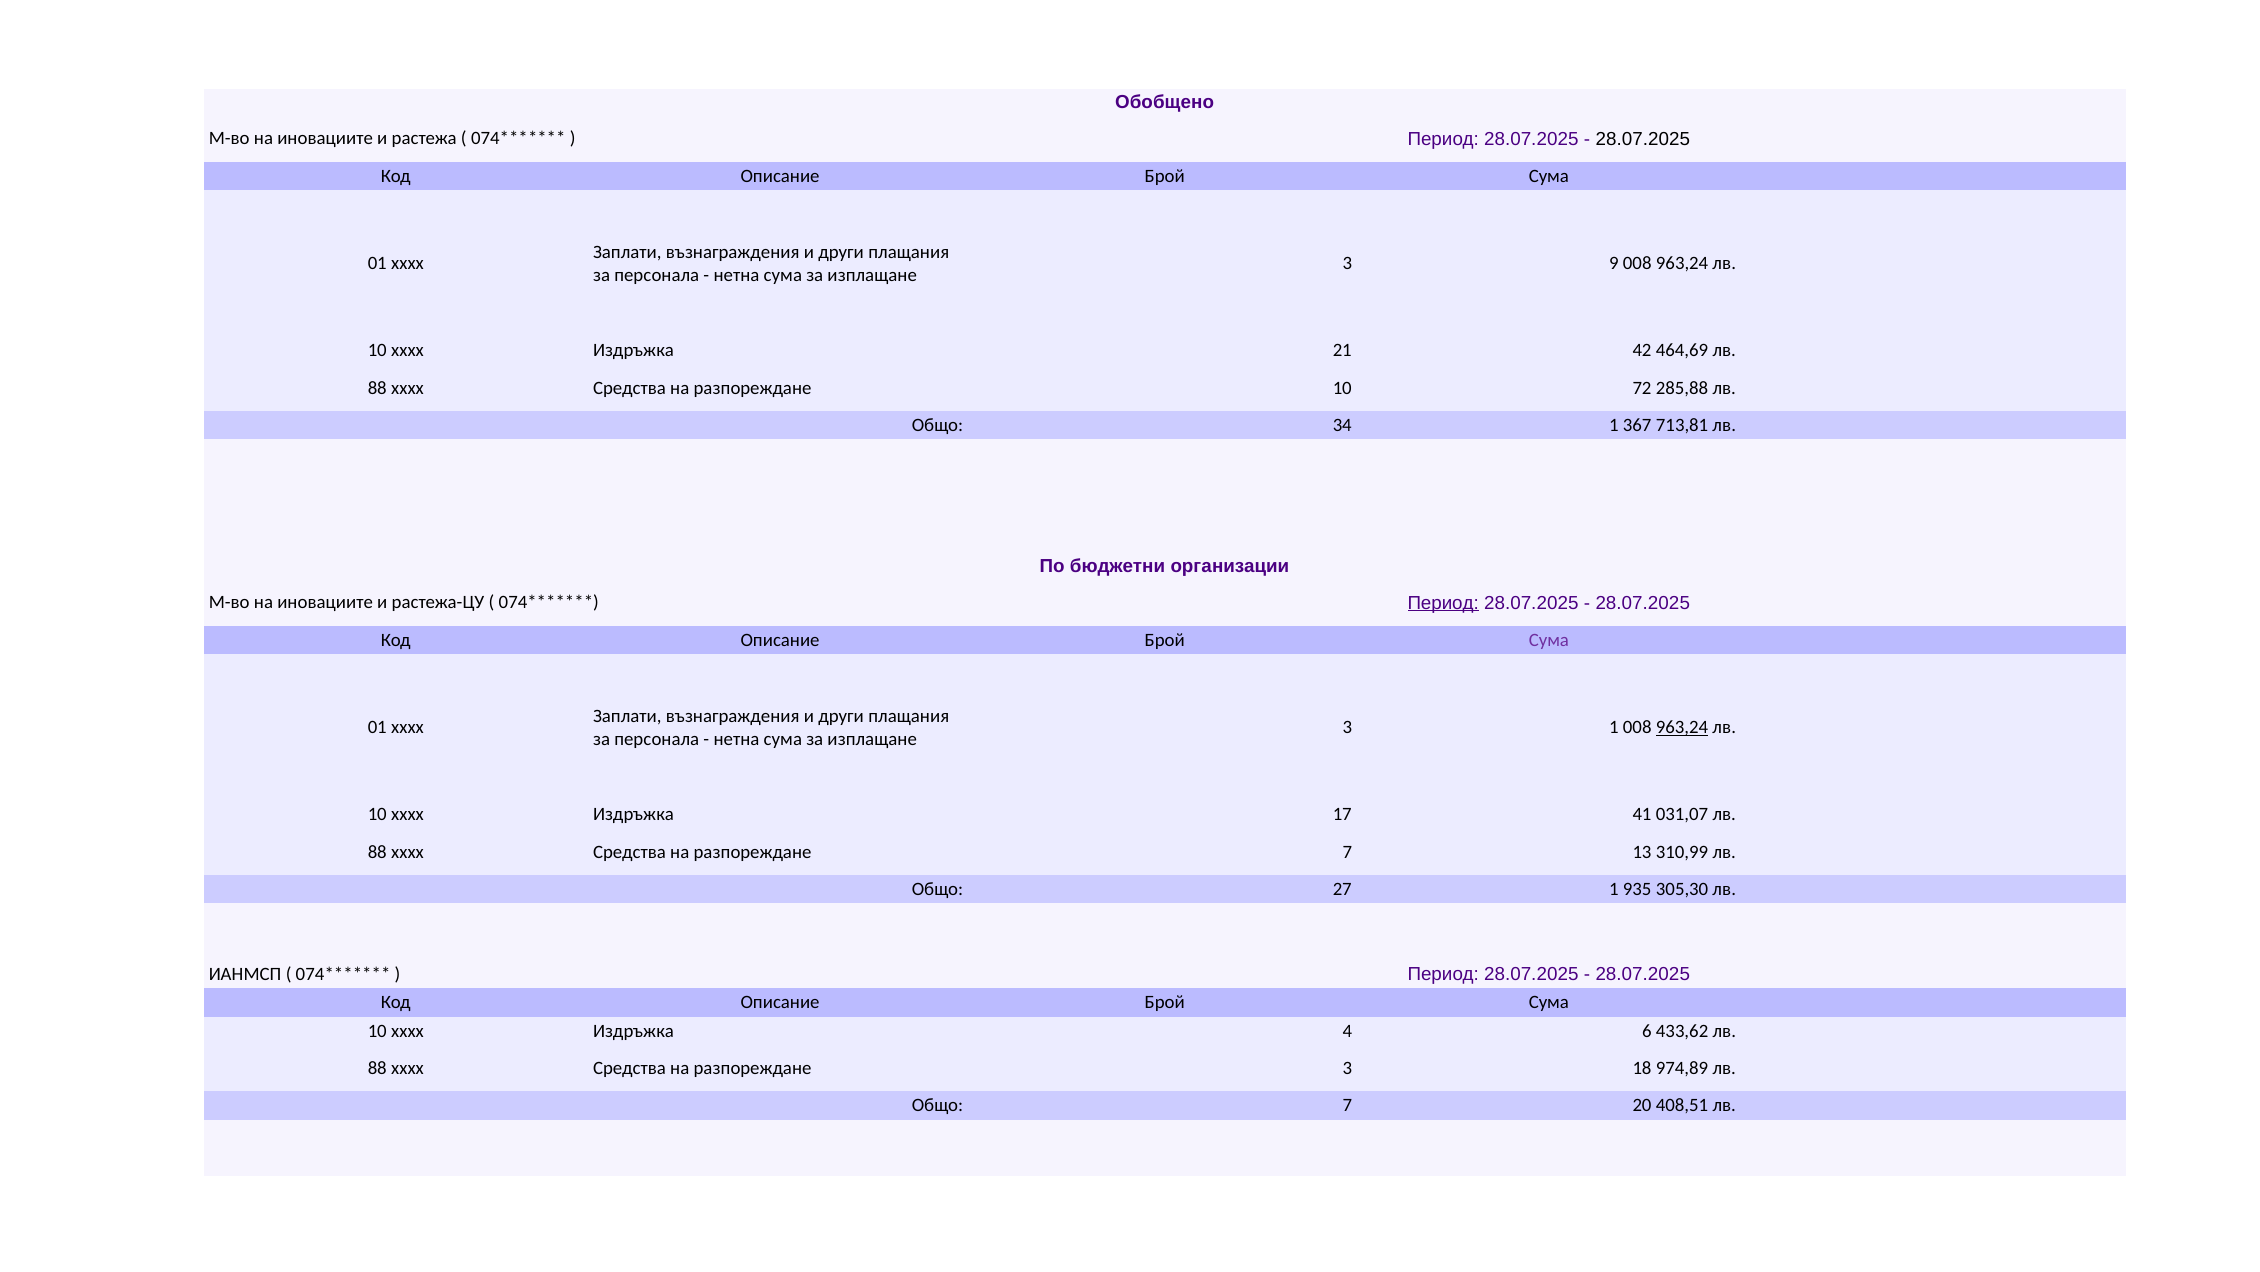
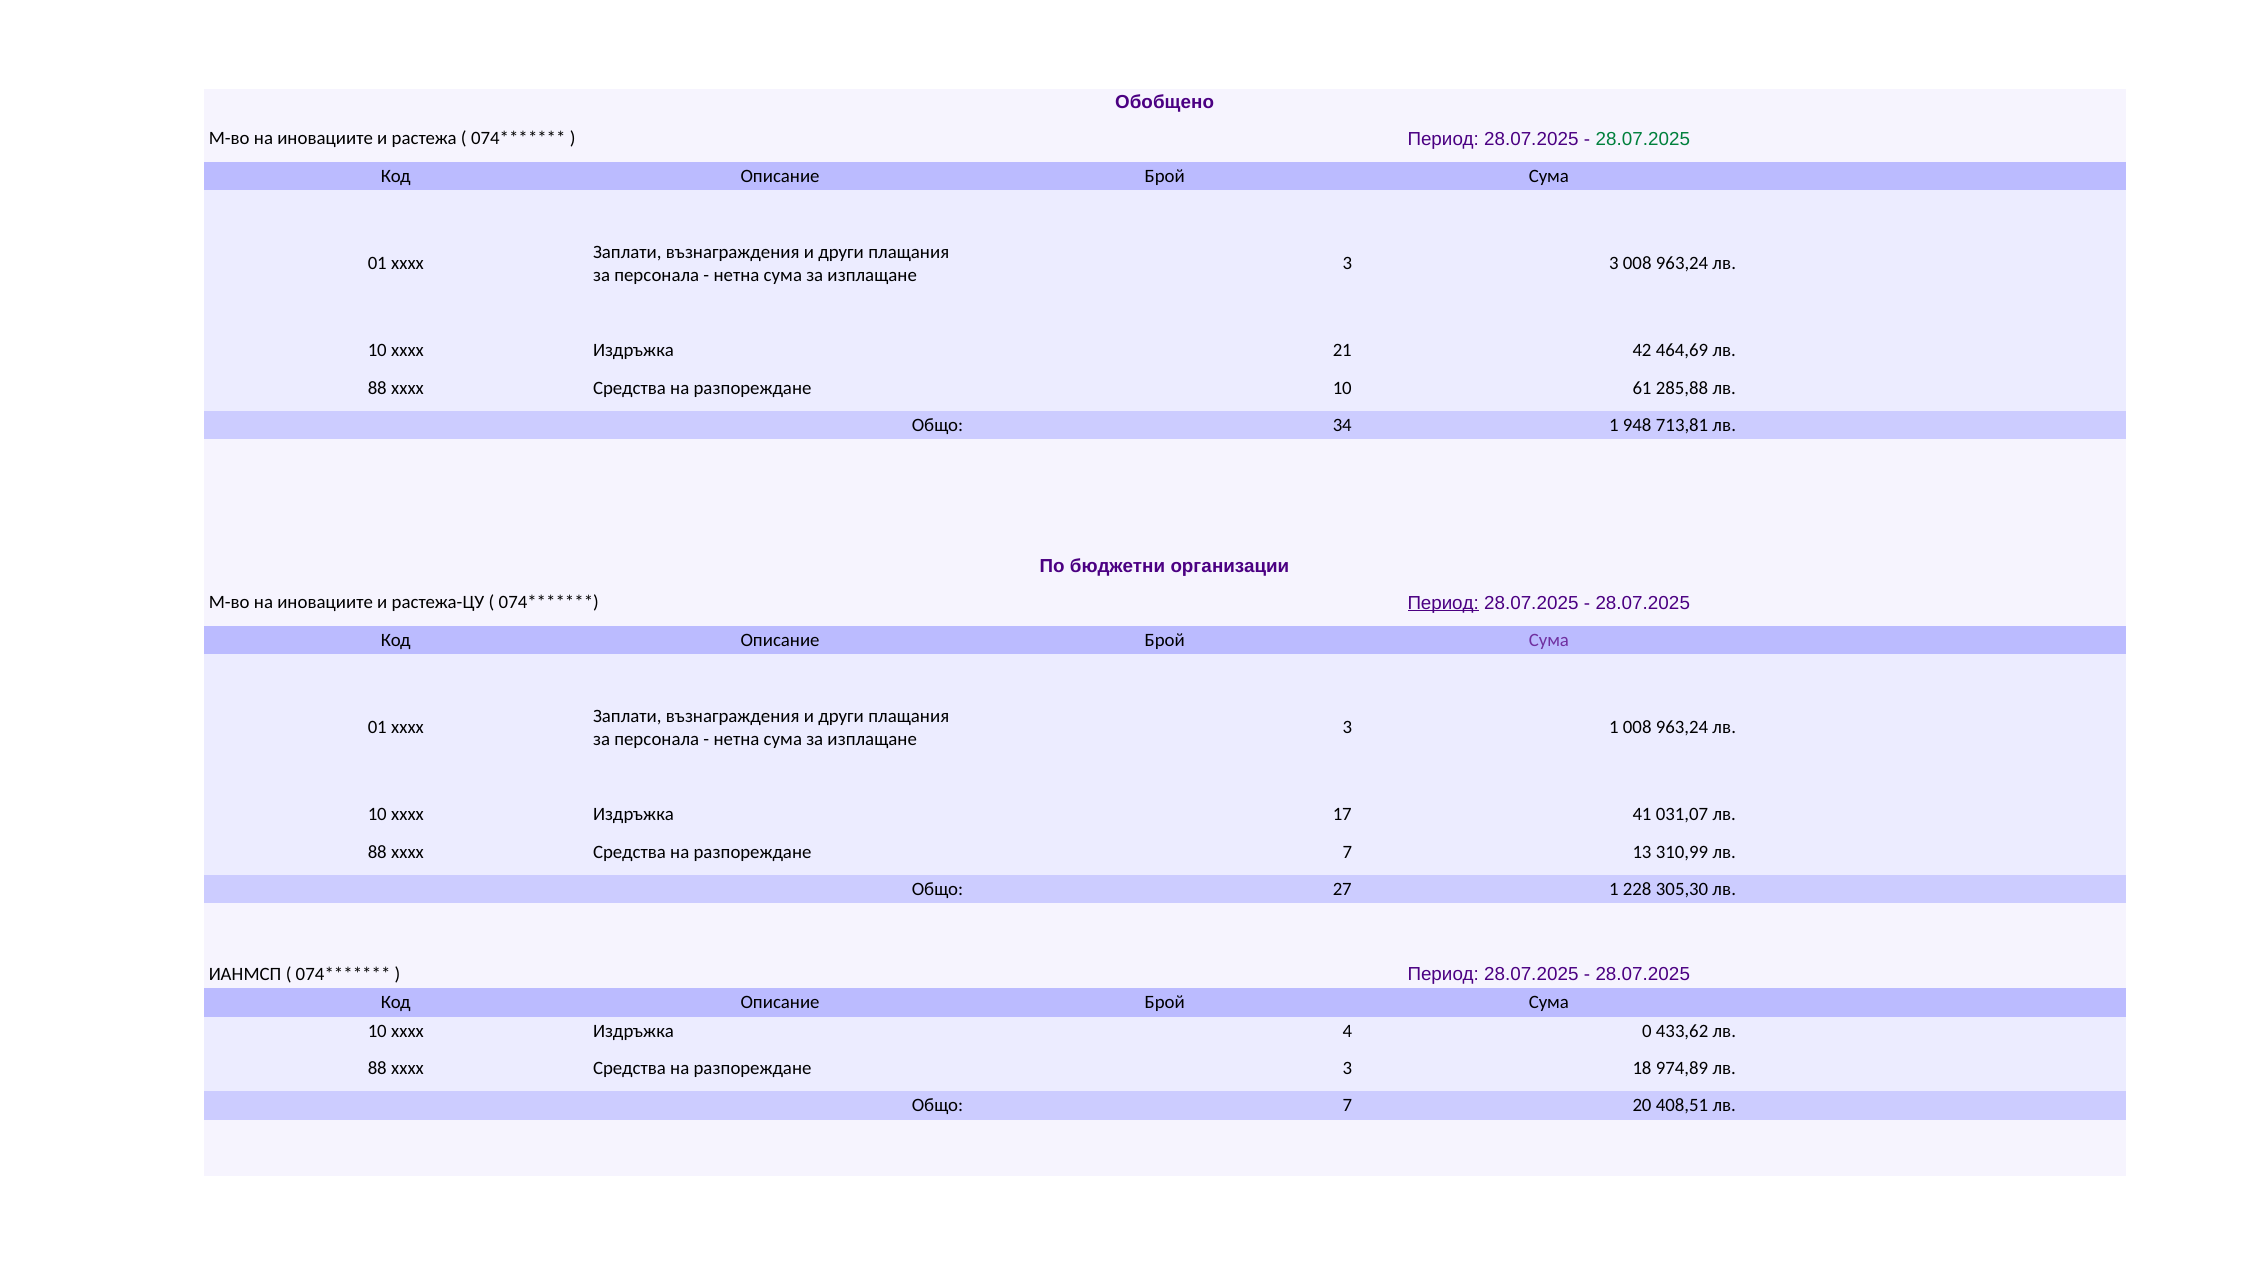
28.07.2025 colour: black -> green (1643, 139)
3 9: 9 -> 3 (1614, 263)
72: 72 -> 61 (1642, 388)
367: 367 -> 948 (1637, 425)
963,24 underline: present -> none (1682, 727)
935: 935 -> 228 (1637, 889)
6: 6 -> 0 (1647, 1030)
